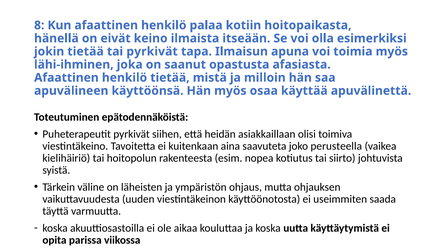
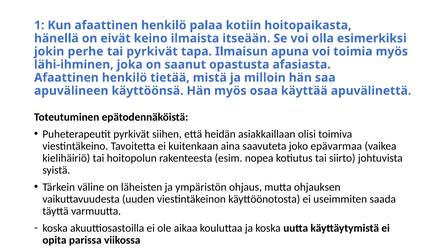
8: 8 -> 1 (39, 25)
jokin tietää: tietää -> perhe (86, 51)
perusteella: perusteella -> epävarmaa (336, 146)
